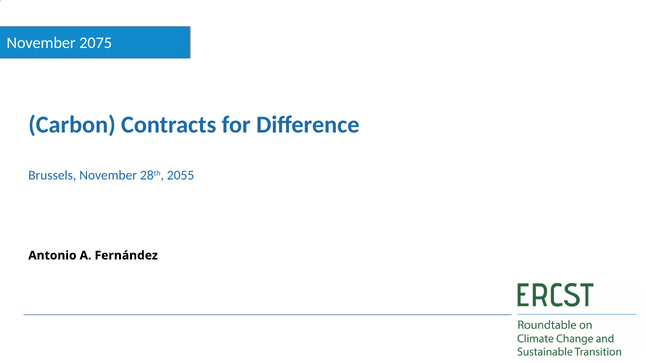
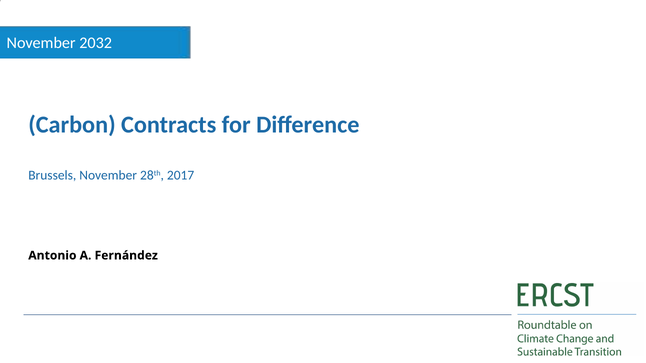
2075: 2075 -> 2032 (96, 43)
2055: 2055 -> 2017 (181, 176)
